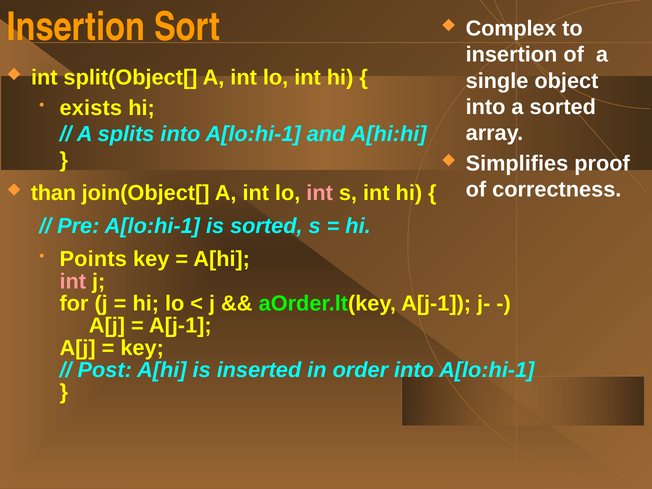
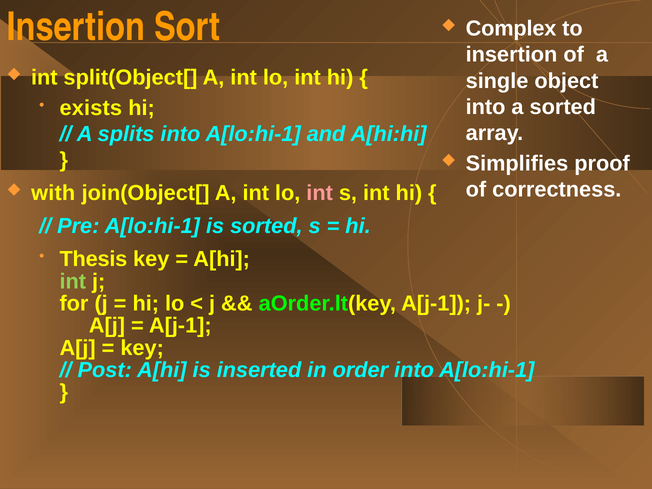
than: than -> with (53, 193)
Points: Points -> Thesis (93, 259)
int colour: pink -> light green (73, 281)
